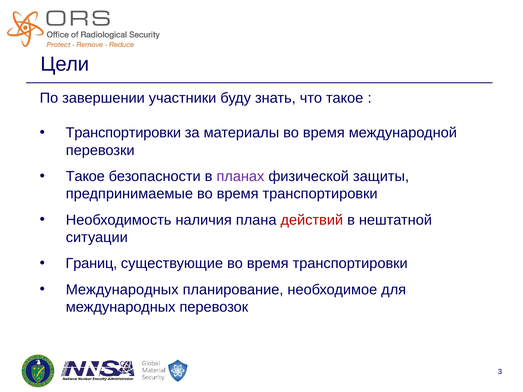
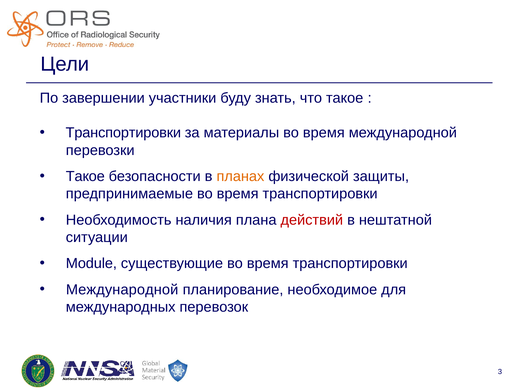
планах colour: purple -> orange (240, 176)
Границ: Границ -> Module (91, 264)
Международных: Международных -> Международной (122, 290)
